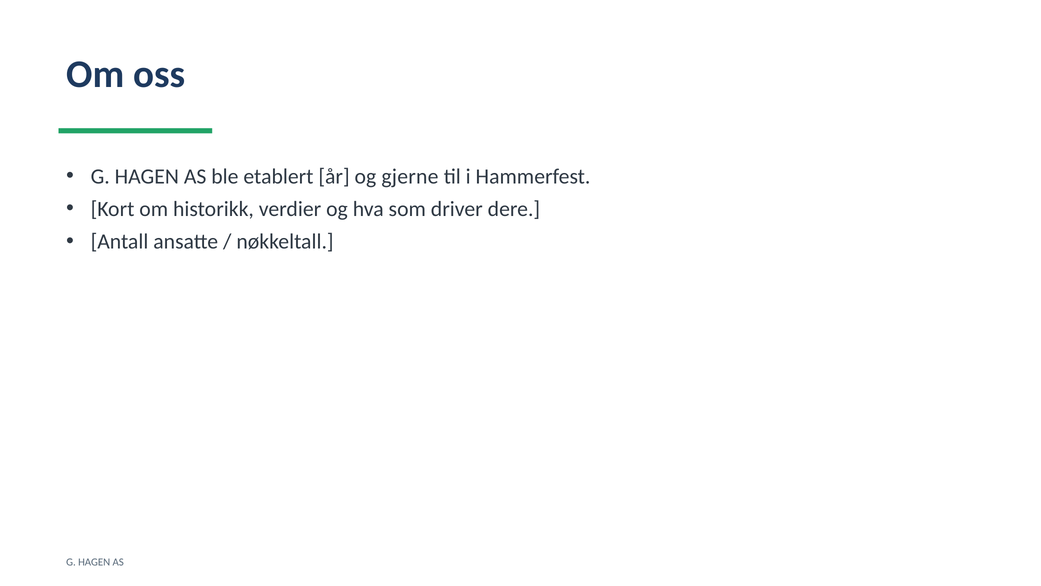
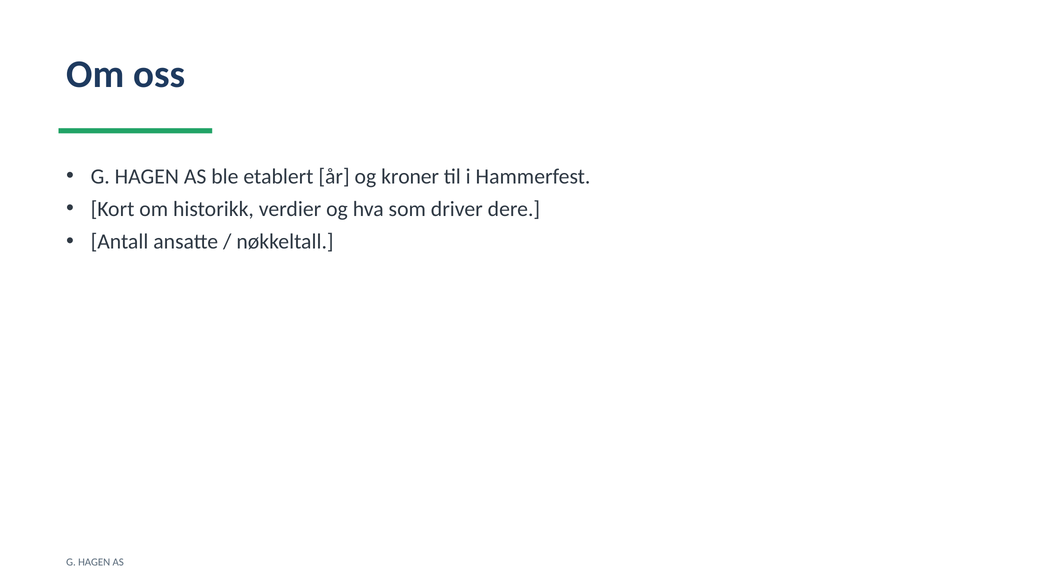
gjerne: gjerne -> kroner (410, 176)
